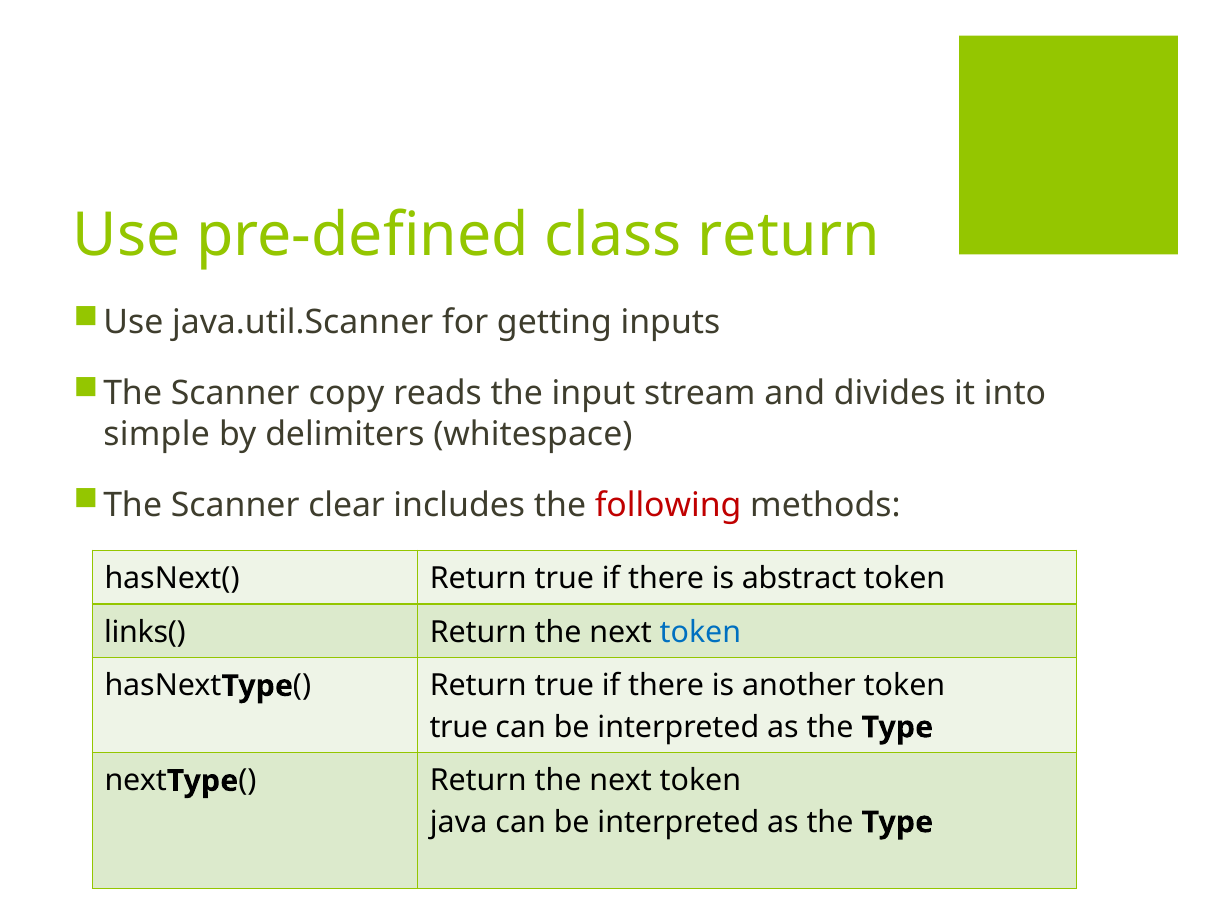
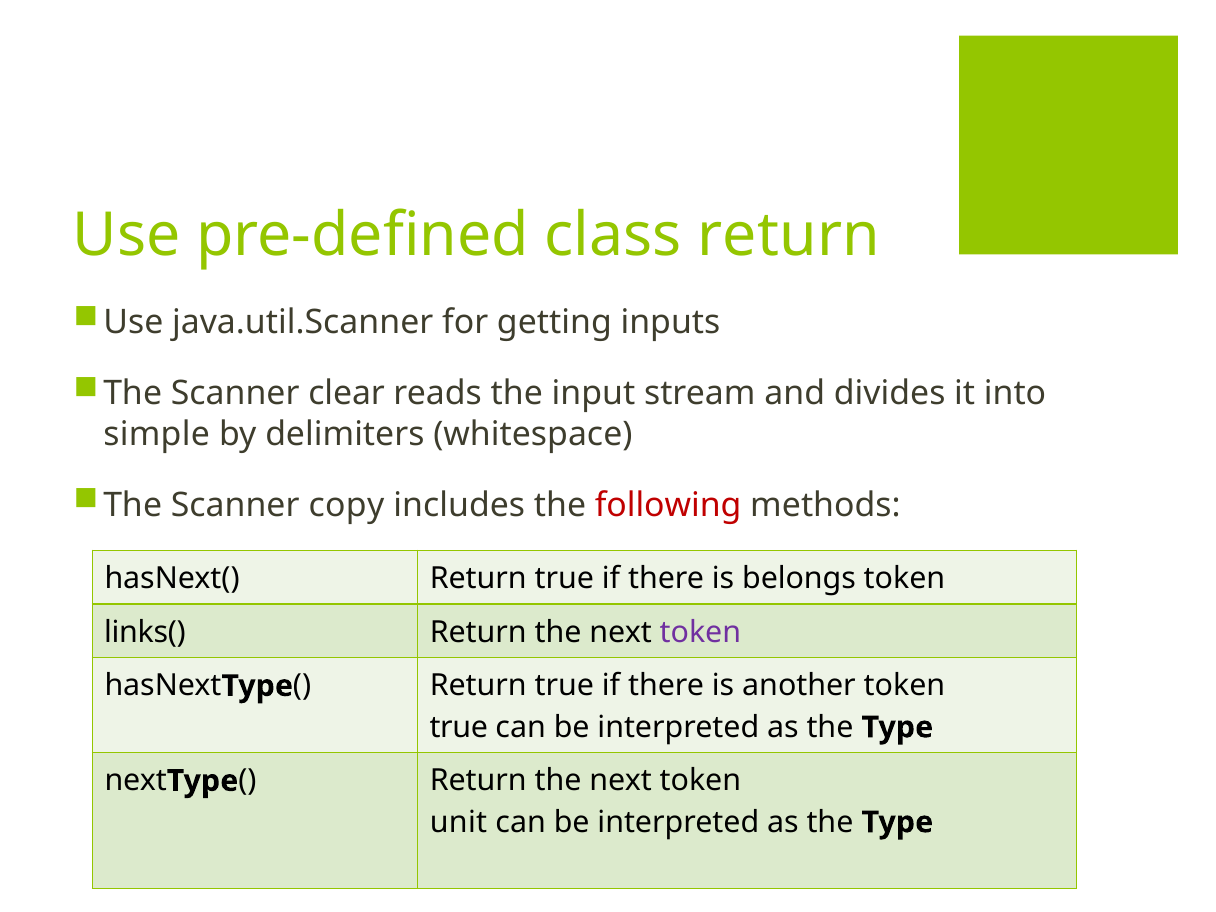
copy: copy -> clear (347, 394)
clear: clear -> copy (346, 505)
abstract: abstract -> belongs (799, 579)
token colour: blue -> purple (700, 632)
java: java -> unit (459, 822)
